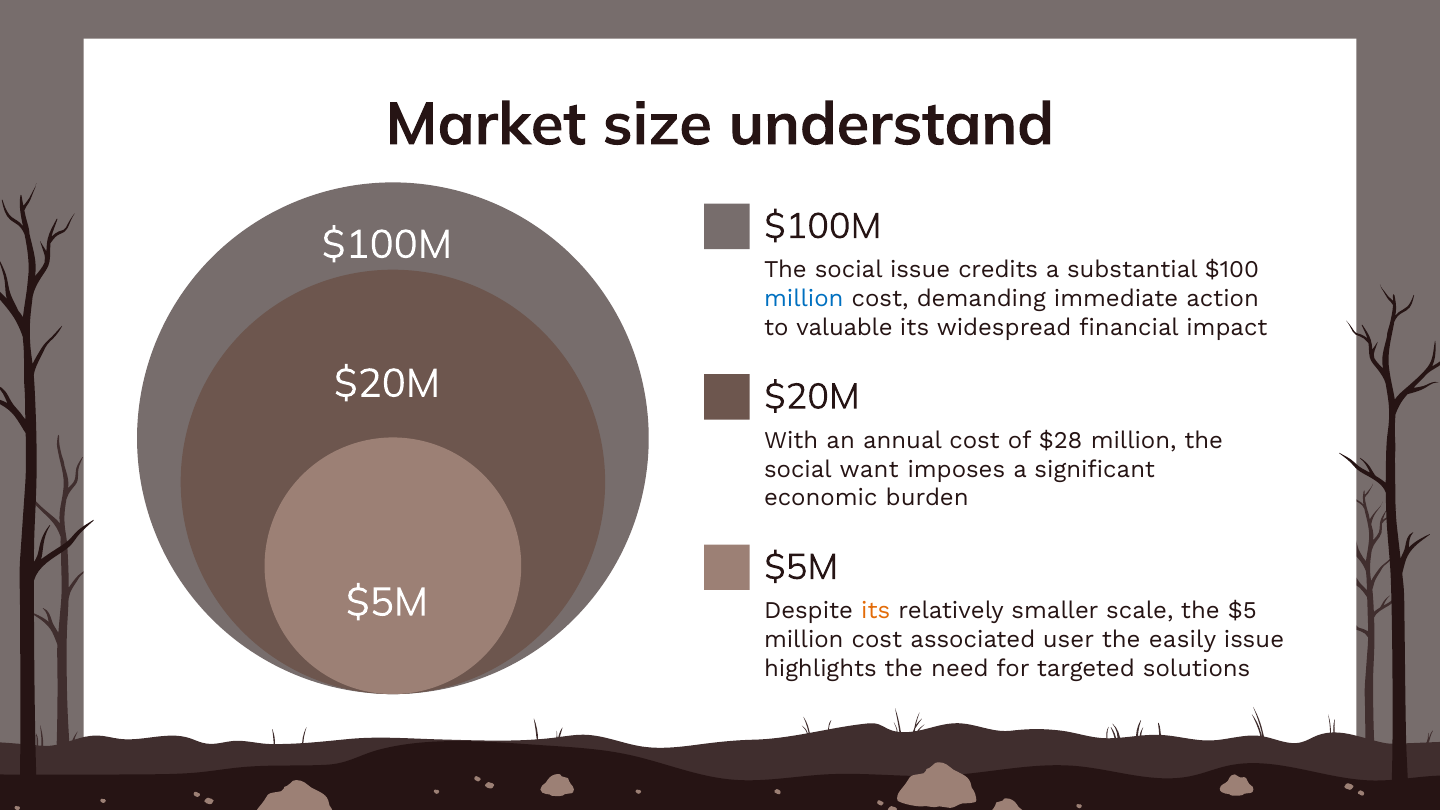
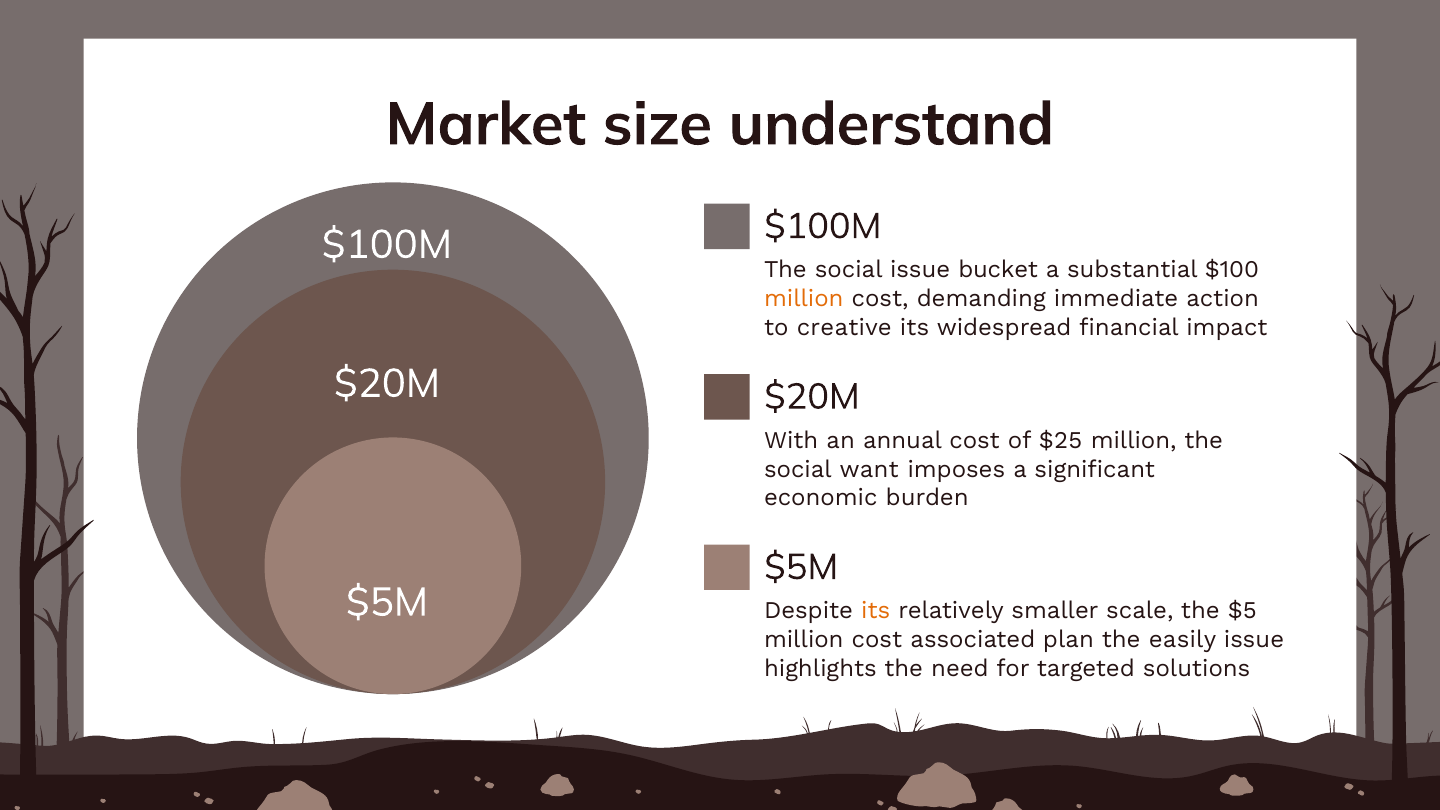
credits: credits -> bucket (998, 270)
million colour: blue -> orange (804, 299)
valuable: valuable -> creative (844, 328)
$28: $28 -> $25 (1061, 440)
user: user -> plan (1068, 640)
